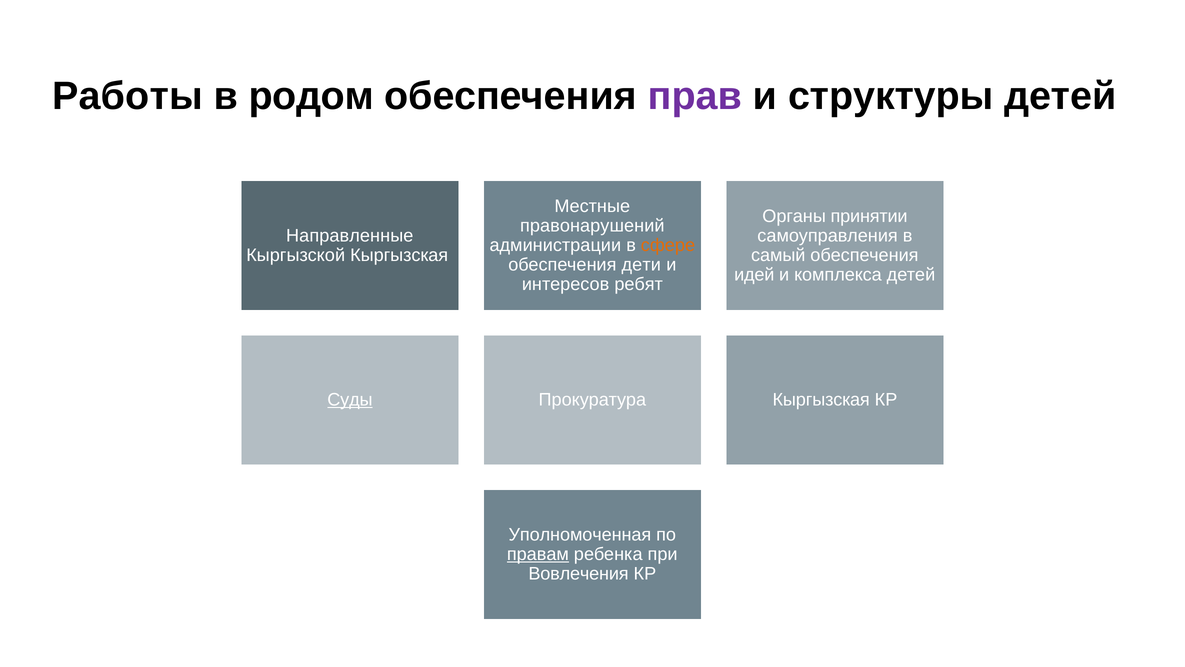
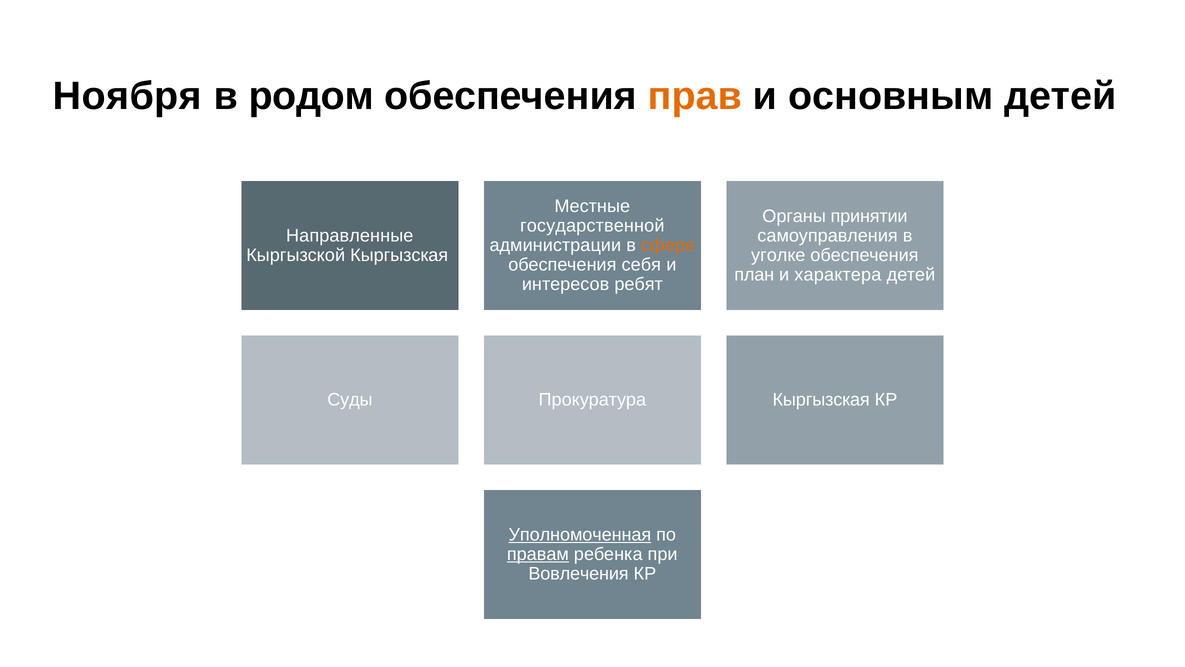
Работы: Работы -> Ноября (127, 96)
прав colour: purple -> orange (695, 96)
структуры: структуры -> основным (891, 96)
правонарушений: правонарушений -> государственной (592, 226)
самый: самый -> уголке (778, 255)
дети: дети -> себя (641, 265)
идей: идей -> план (754, 275)
комплекса: комплекса -> характера (838, 275)
Суды underline: present -> none (350, 400)
Уполномоченная underline: none -> present (580, 534)
